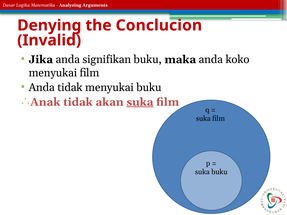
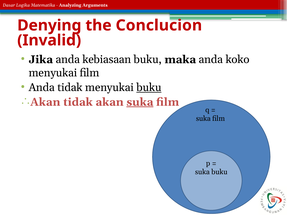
signifikan: signifikan -> kebiasaan (107, 60)
buku underline: none -> present (149, 88)
Anak: Anak -> Akan (45, 102)
